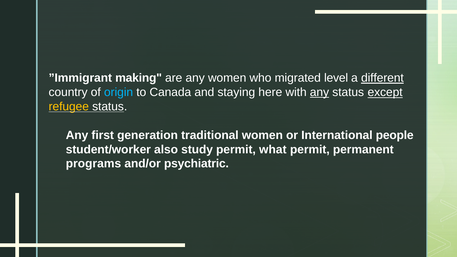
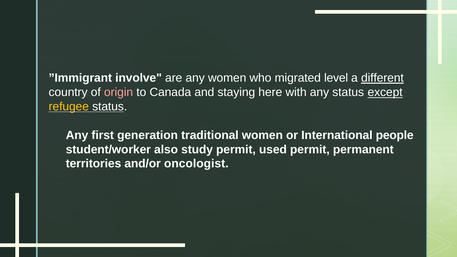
making: making -> involve (139, 78)
origin colour: light blue -> pink (119, 92)
any underline: present -> none (319, 92)
what: what -> used (273, 149)
programs: programs -> territories (93, 164)
psychiatric: psychiatric -> oncologist (196, 164)
